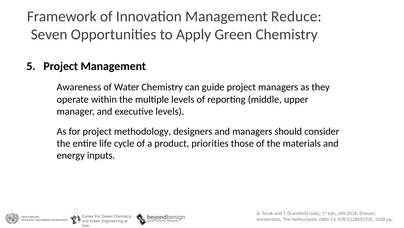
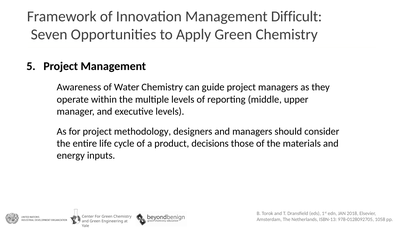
Reduce: Reduce -> Difficult (296, 16)
priorities: priorities -> decisions (210, 143)
